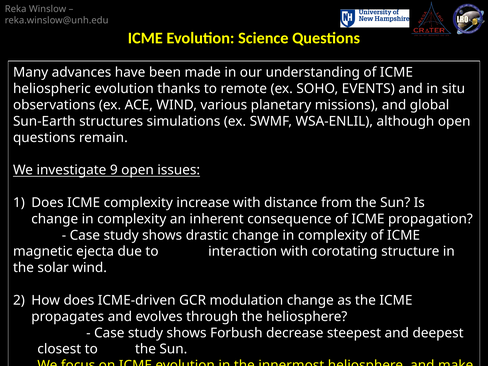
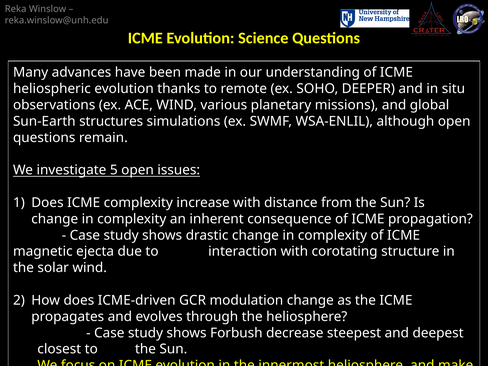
EVENTS: EVENTS -> DEEPER (368, 89)
9: 9 -> 5 (114, 170)
